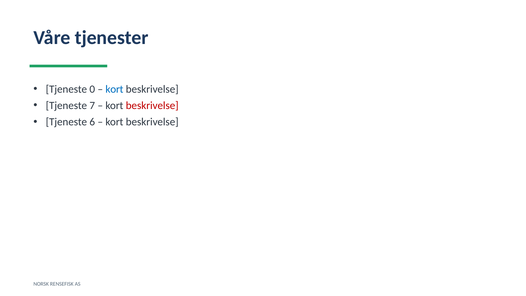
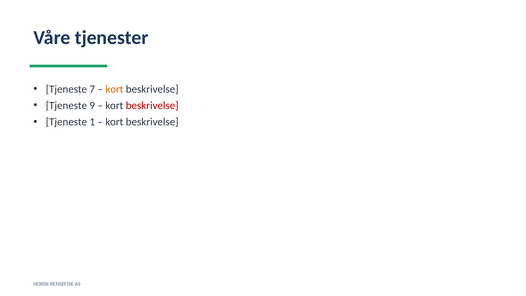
0: 0 -> 7 (92, 89)
kort colour: blue -> orange (114, 89)
7: 7 -> 9 (92, 106)
6: 6 -> 1 (92, 122)
